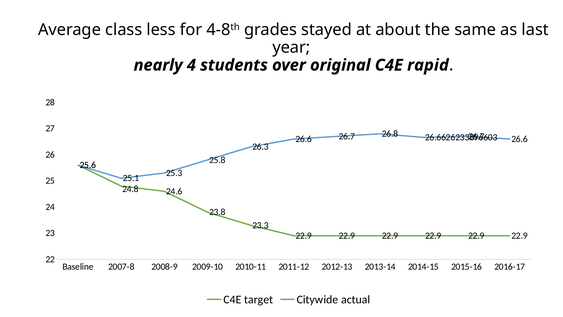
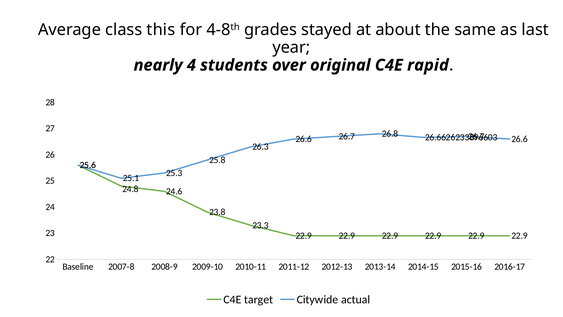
less: less -> this (161, 30)
